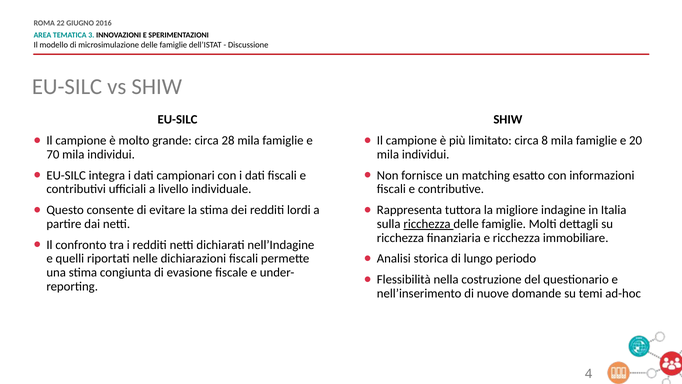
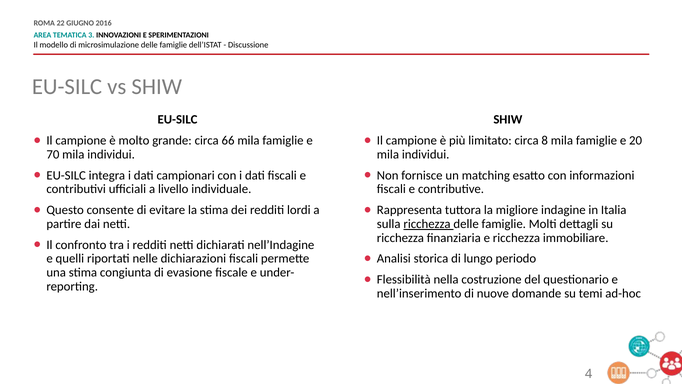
28: 28 -> 66 (228, 140)
